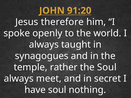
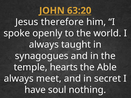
91:20: 91:20 -> 63:20 (79, 11)
rather: rather -> hearts (64, 67)
the Soul: Soul -> Able (107, 67)
